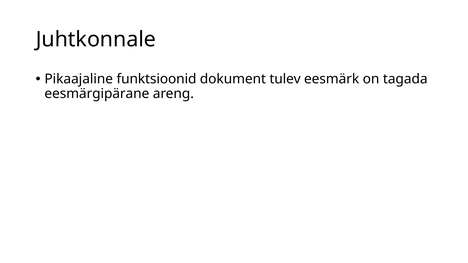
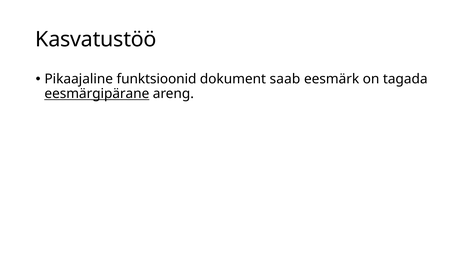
Juhtkonnale: Juhtkonnale -> Kasvatustöö (96, 39)
tulev: tulev -> saab (285, 79)
eesmärgipärane underline: none -> present (97, 94)
